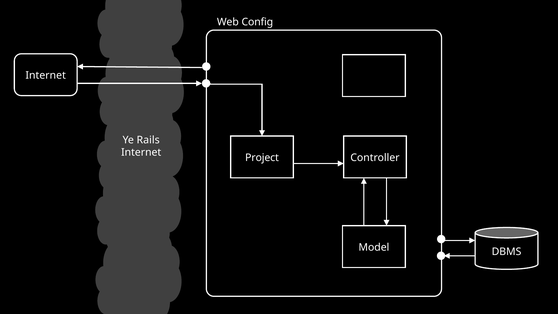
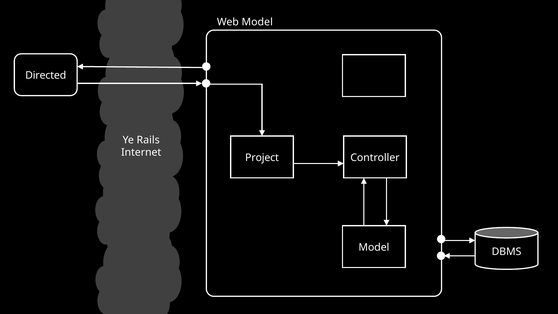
Web Config: Config -> Model (257, 22)
Internet: Internet -> Directed (46, 75)
